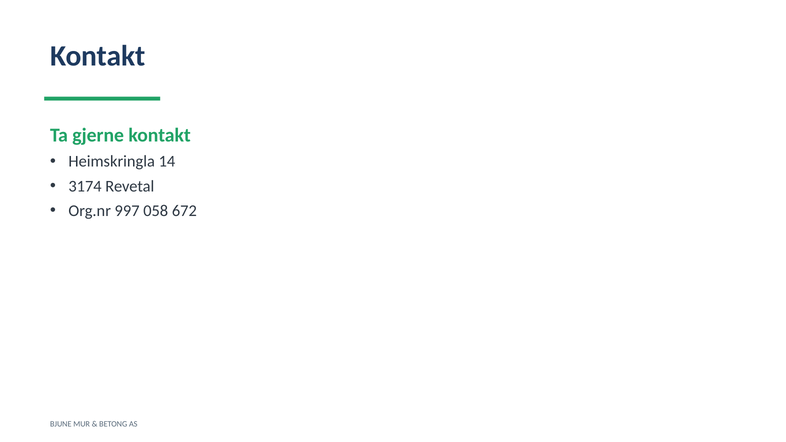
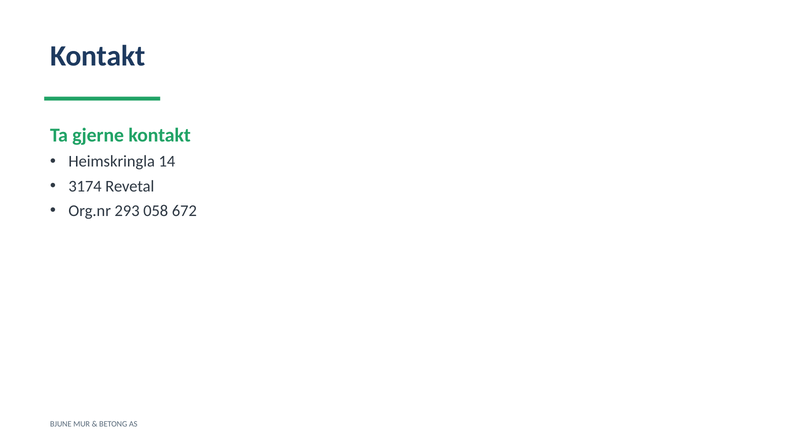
997: 997 -> 293 (127, 211)
